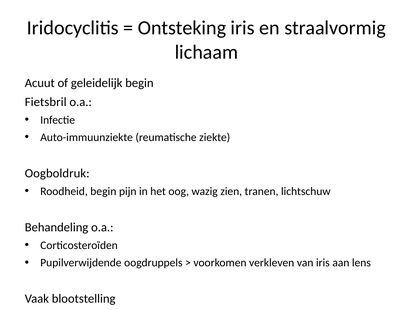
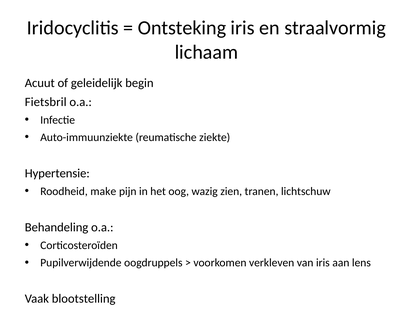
Oogboldruk: Oogboldruk -> Hypertensie (57, 173)
Roodheid begin: begin -> make (103, 191)
